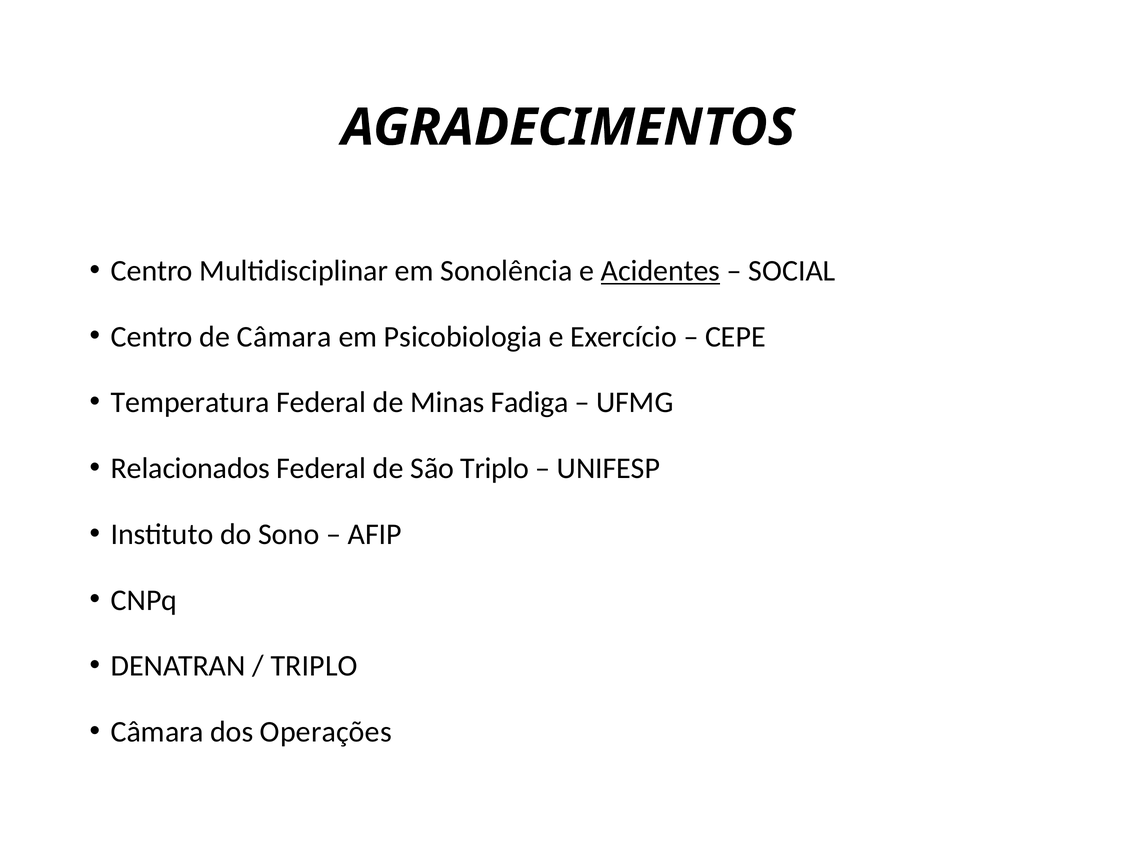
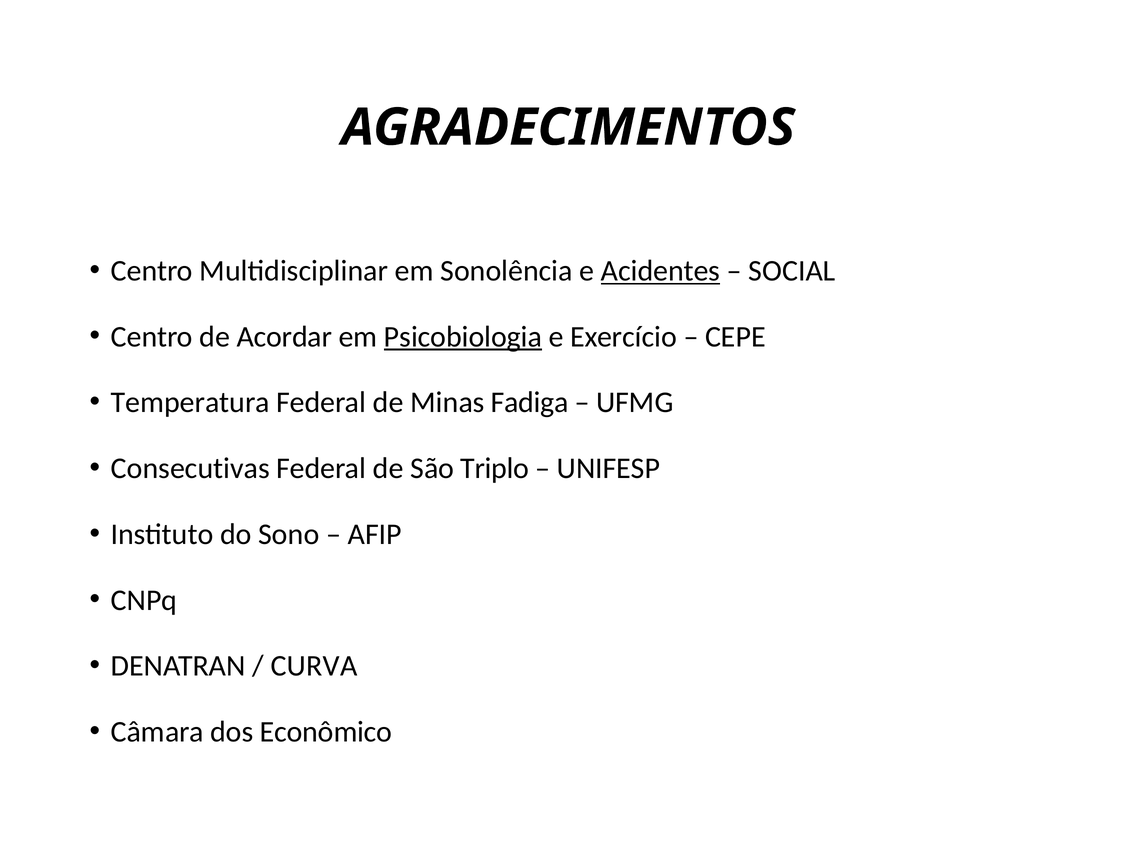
de Câmara: Câmara -> Acordar (284, 337)
Psicobiologia underline: none -> present (463, 337)
Relacionados: Relacionados -> Consecutivas (190, 468)
TRIPLO: TRIPLO -> CURVA (314, 666)
Operações: Operações -> Econômico (326, 732)
